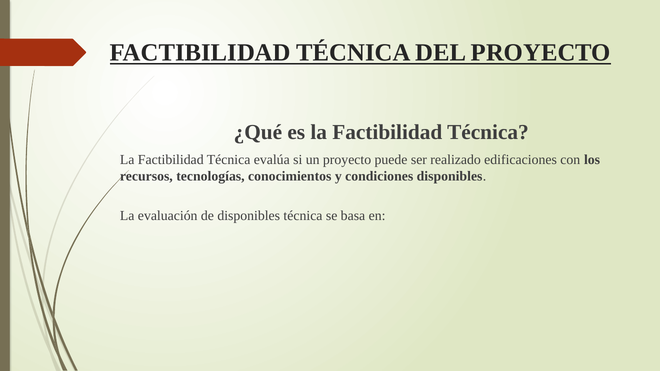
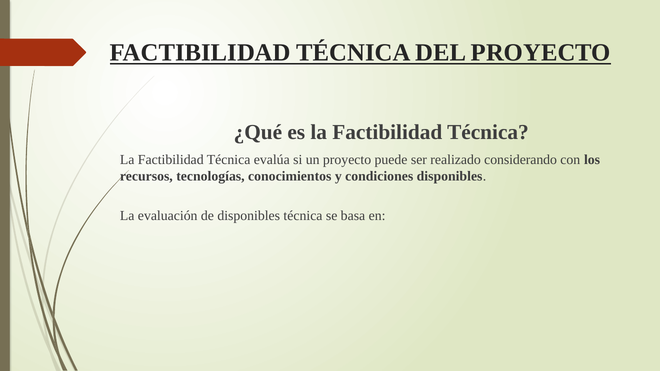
edificaciones: edificaciones -> considerando (521, 160)
